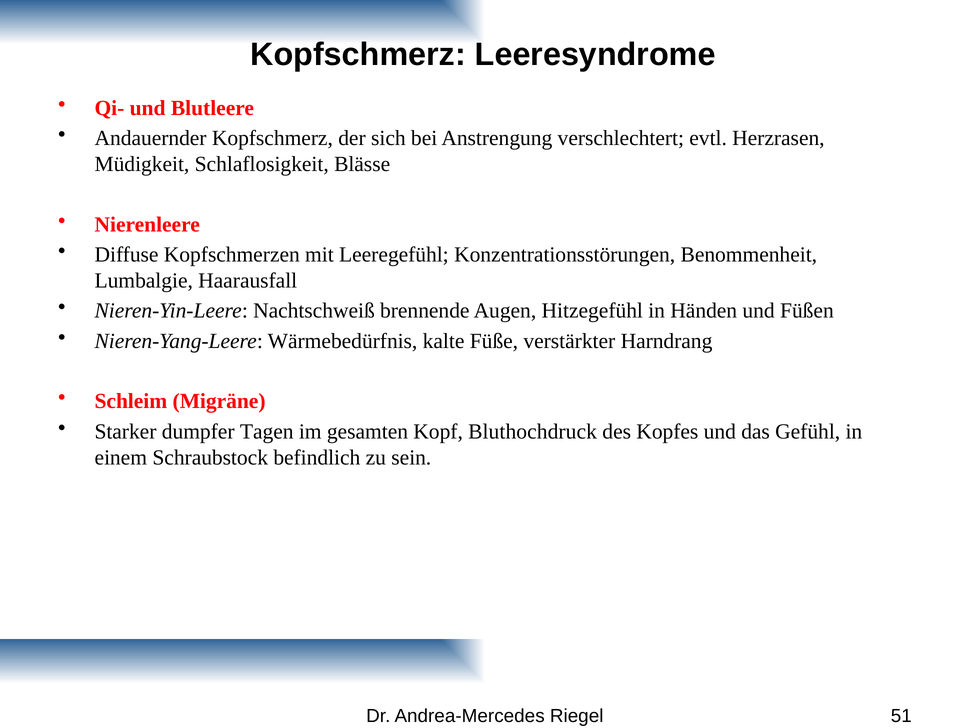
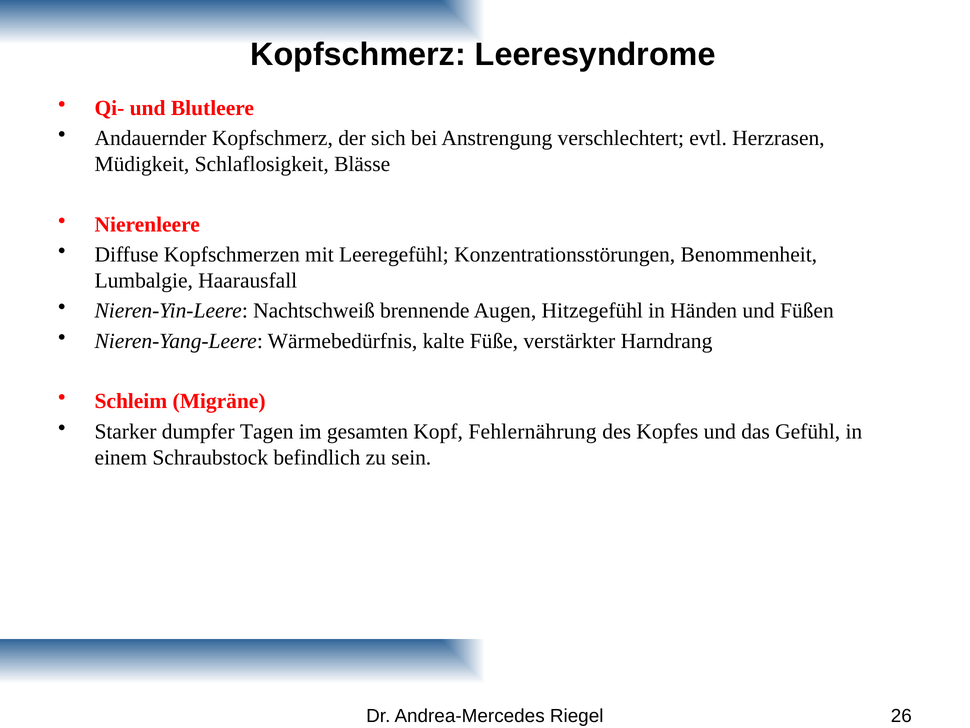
Bluthochdruck: Bluthochdruck -> Fehlernährung (532, 431)
51: 51 -> 26 (901, 716)
